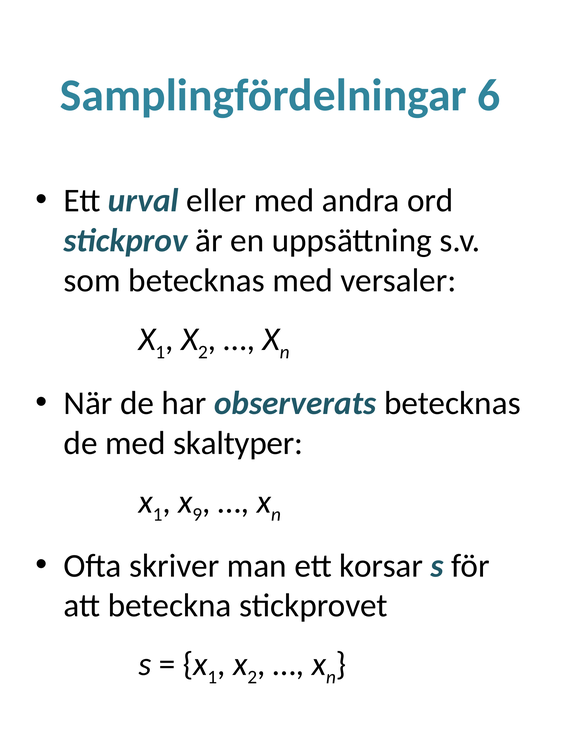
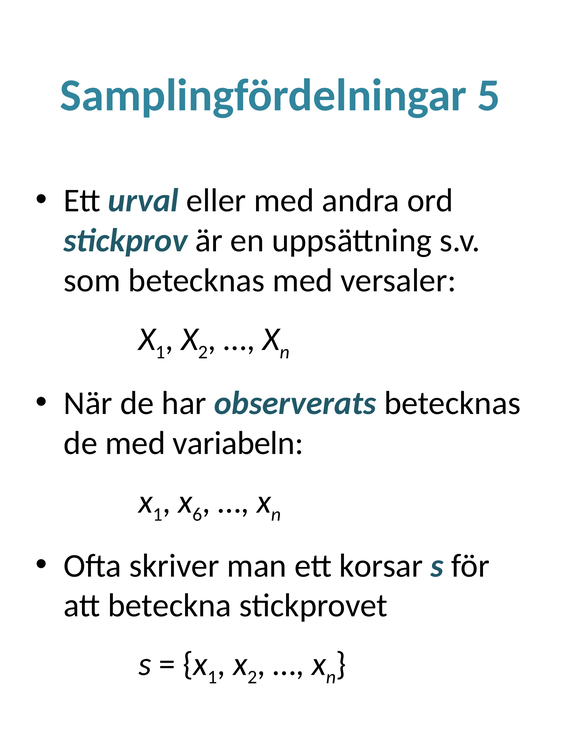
6: 6 -> 5 (489, 95)
skaltyper: skaltyper -> variabeln (238, 443)
9: 9 -> 6 (197, 515)
